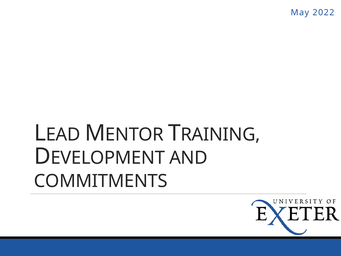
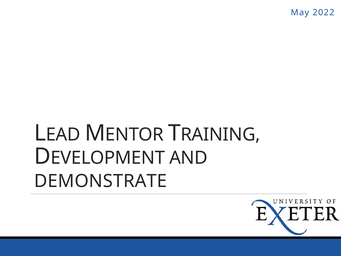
COMMITMENTS: COMMITMENTS -> DEMONSTRATE (101, 181)
